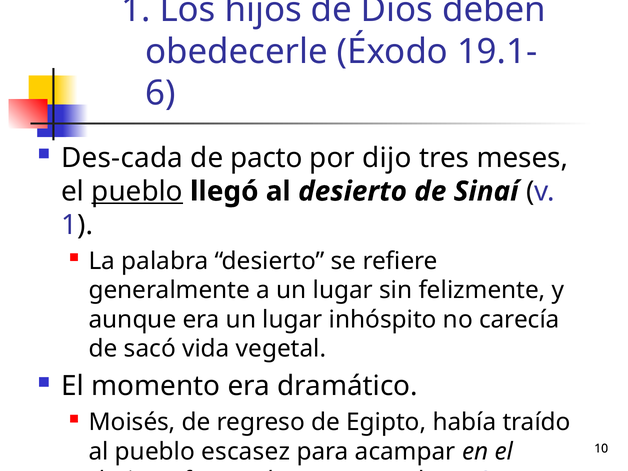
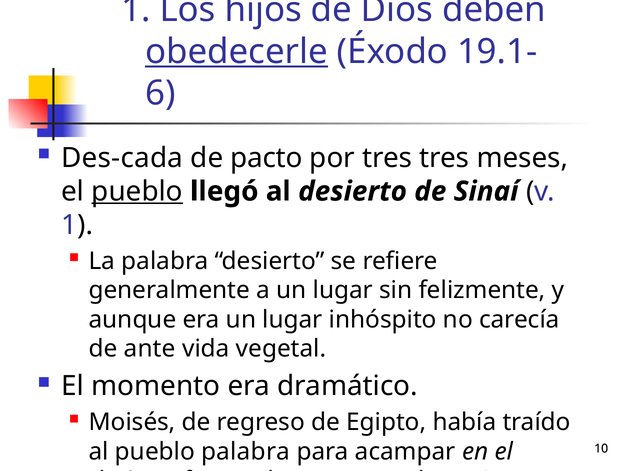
obedecerle underline: none -> present (237, 52)
por dijo: dijo -> tres (387, 158)
sacó: sacó -> ante (150, 349)
pueblo escasez: escasez -> palabra (246, 452)
